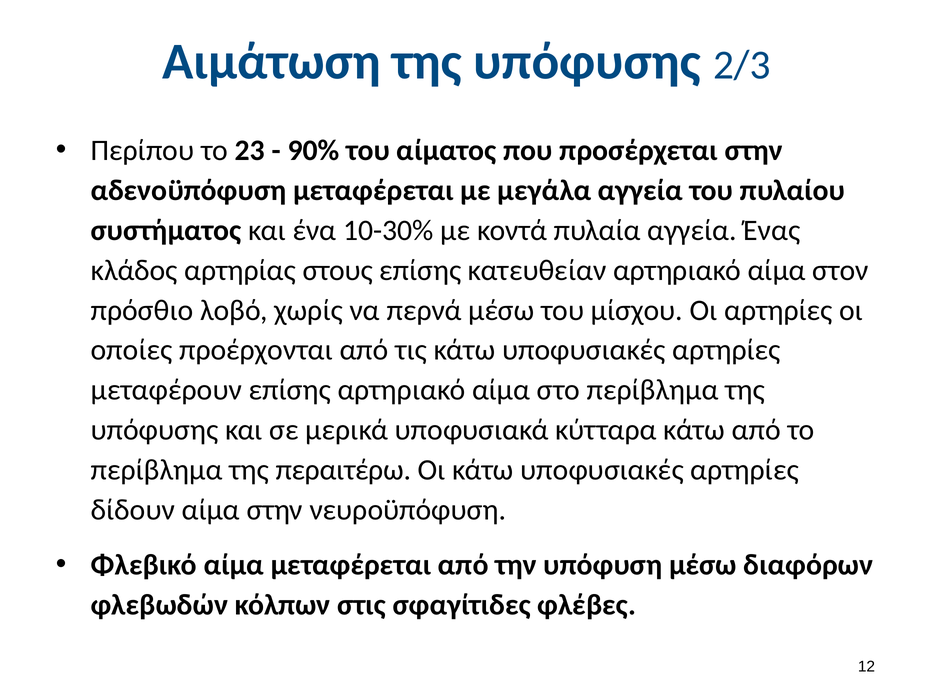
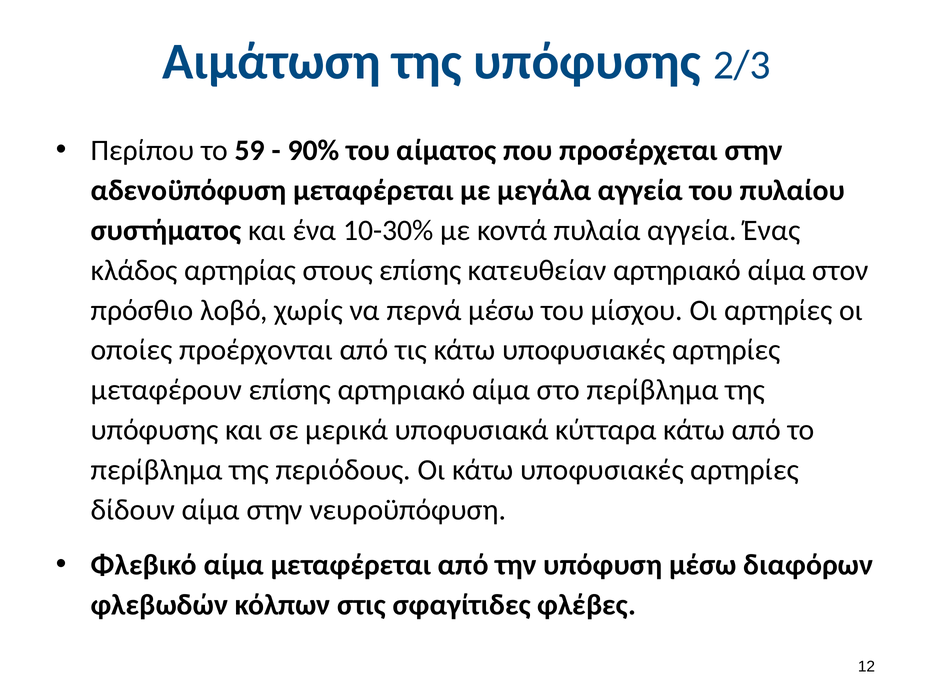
23: 23 -> 59 (250, 151)
περαιτέρω: περαιτέρω -> περιόδους (343, 470)
